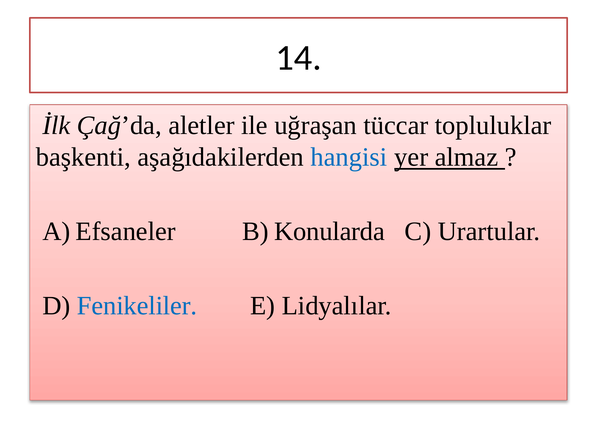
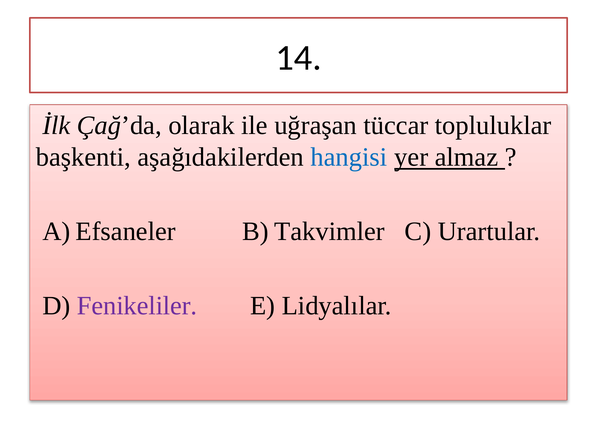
aletler: aletler -> olarak (201, 125)
Konularda: Konularda -> Takvimler (329, 231)
Fenikeliler colour: blue -> purple (137, 306)
